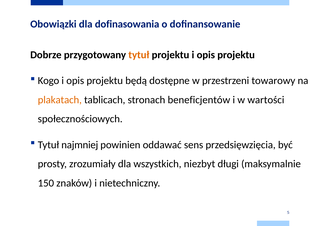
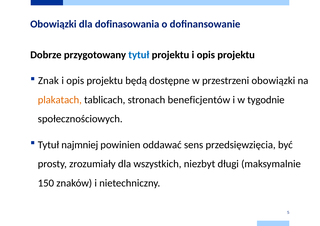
tytuł colour: orange -> blue (139, 55)
Kogo: Kogo -> Znak (48, 81)
przestrzeni towarowy: towarowy -> obowiązki (273, 81)
wartości: wartości -> tygodnie (266, 100)
